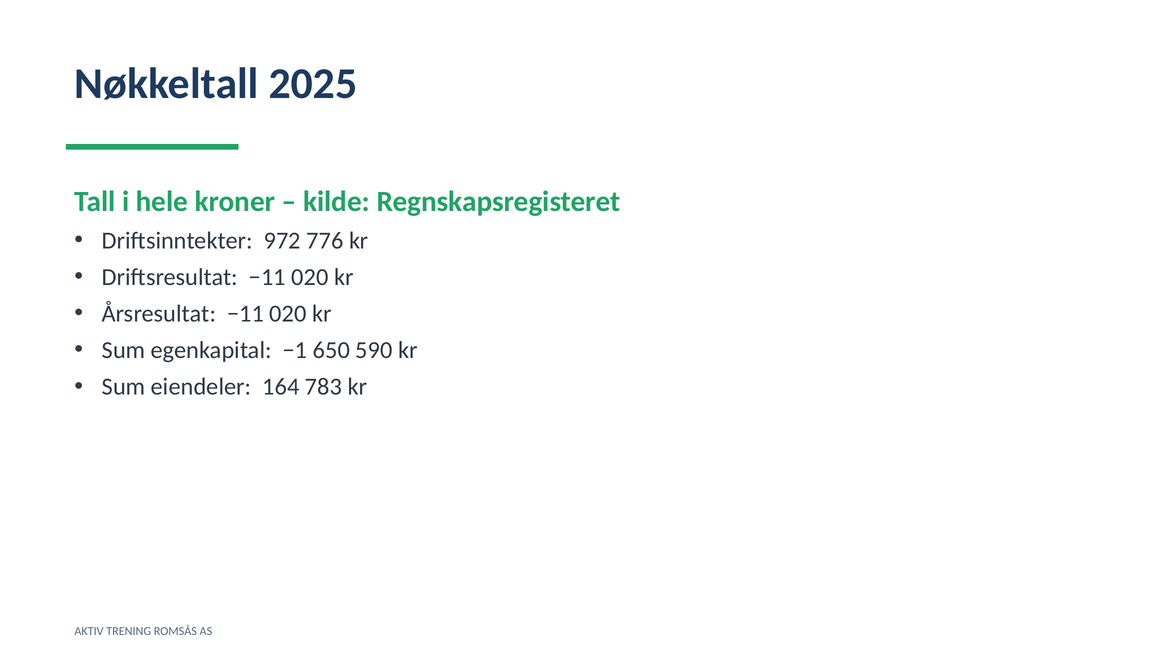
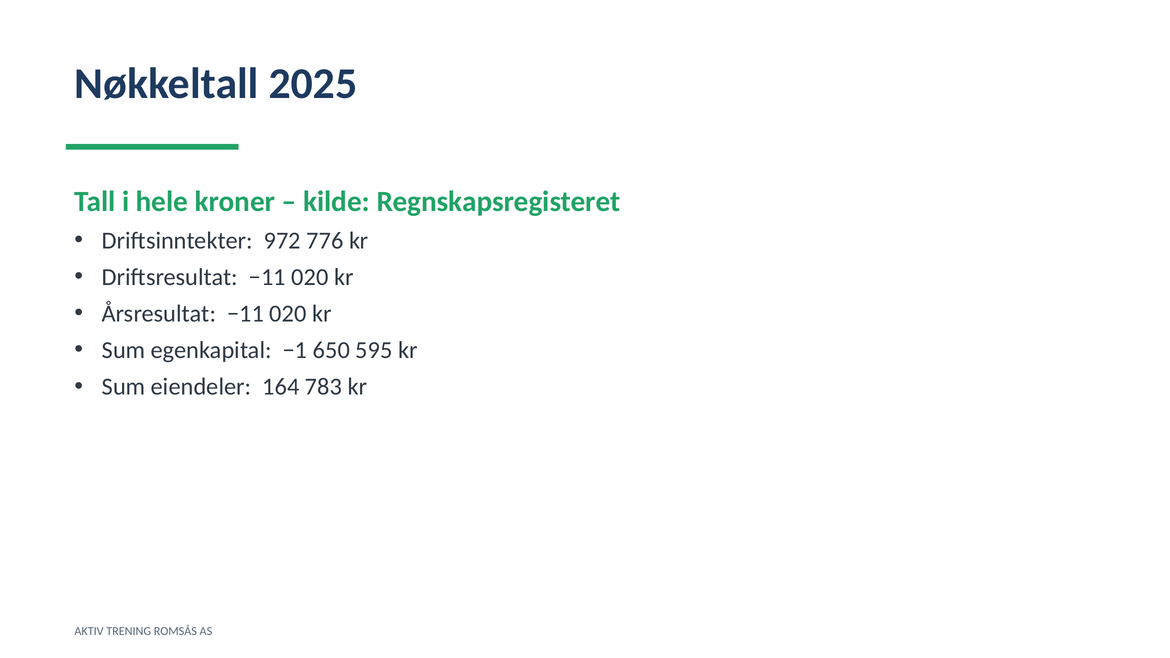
590: 590 -> 595 (374, 350)
